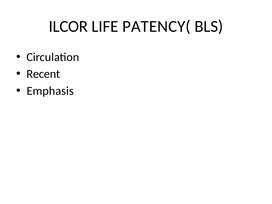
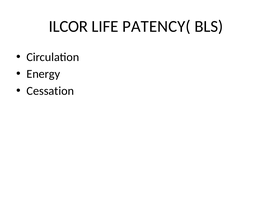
Recent: Recent -> Energy (43, 74)
Emphasis: Emphasis -> Cessation (50, 91)
